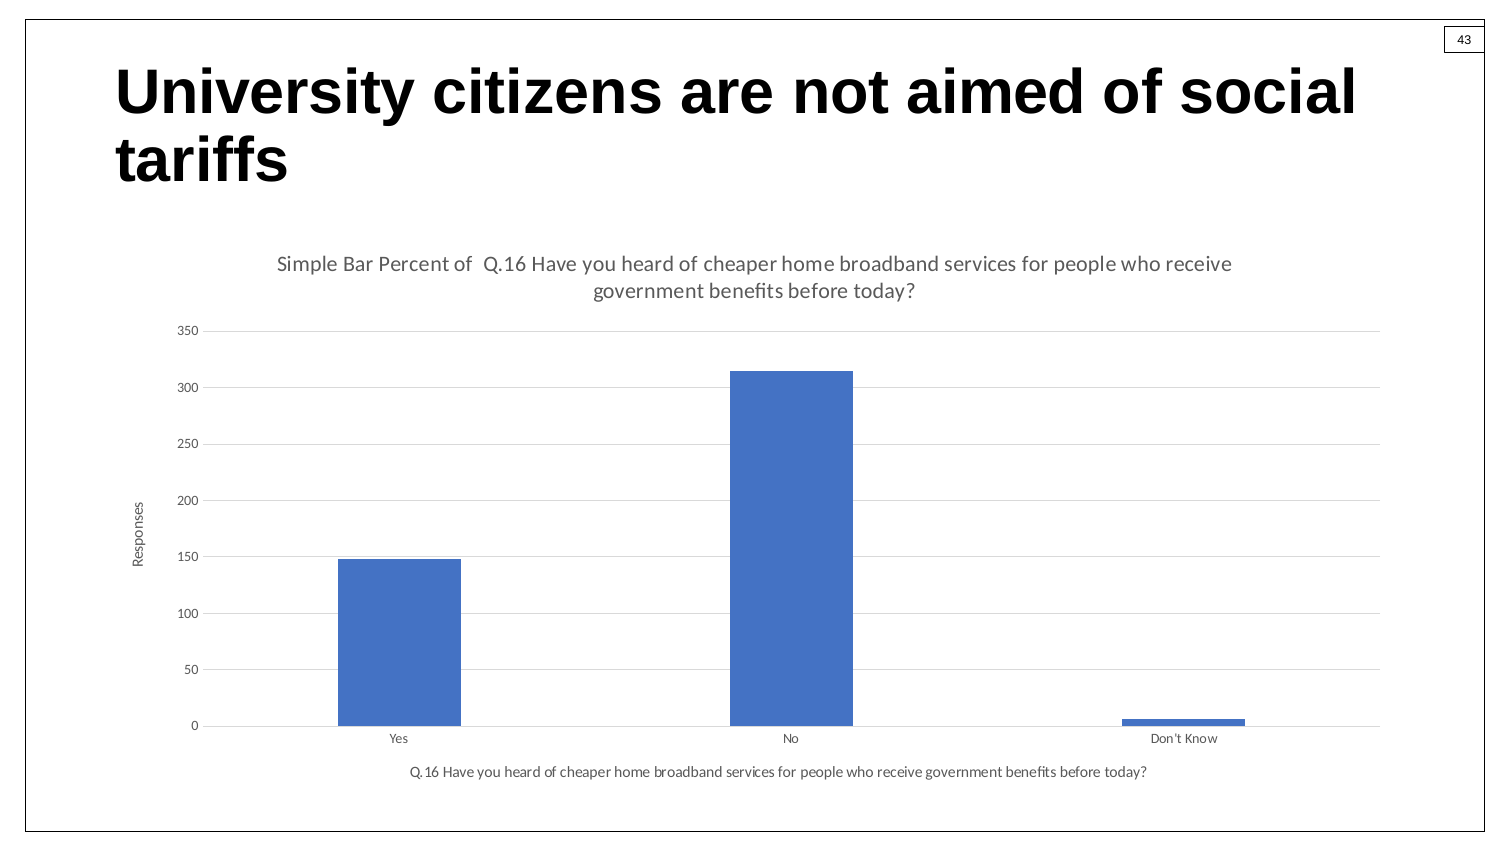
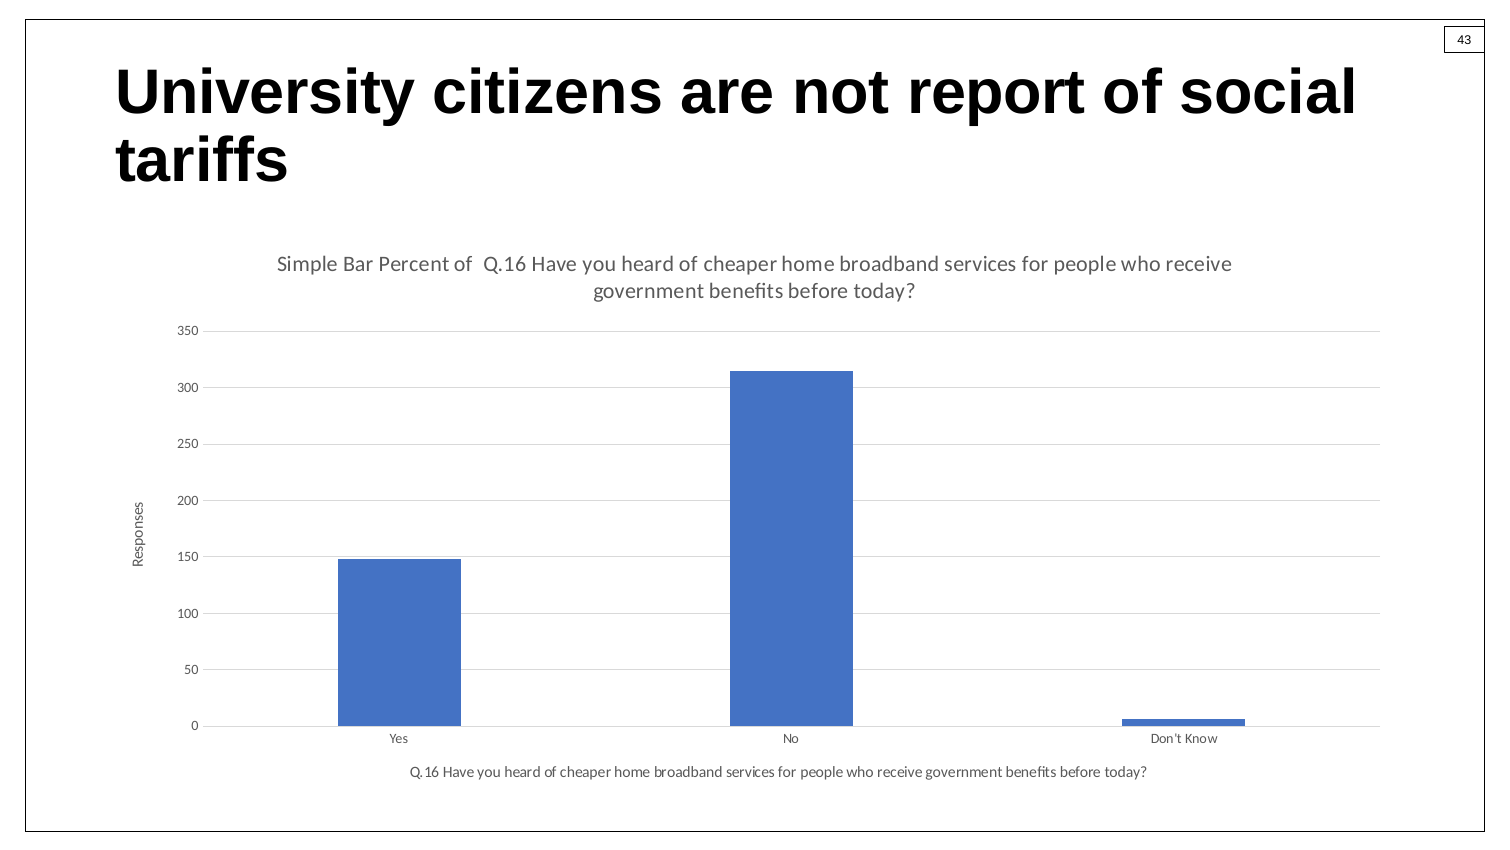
aimed: aimed -> report (997, 93)
